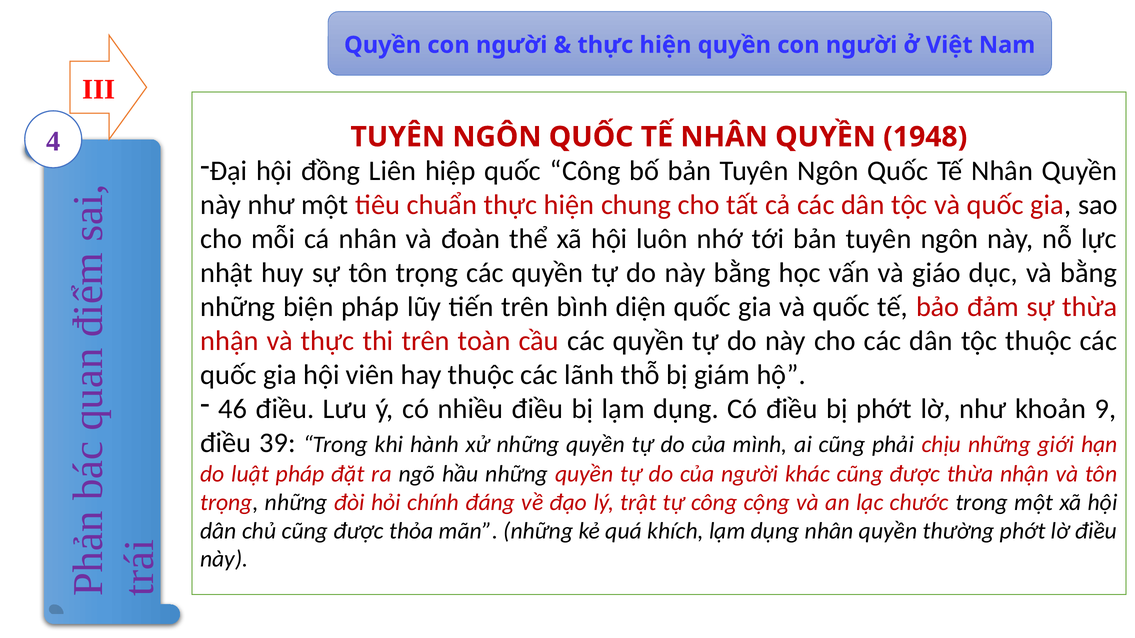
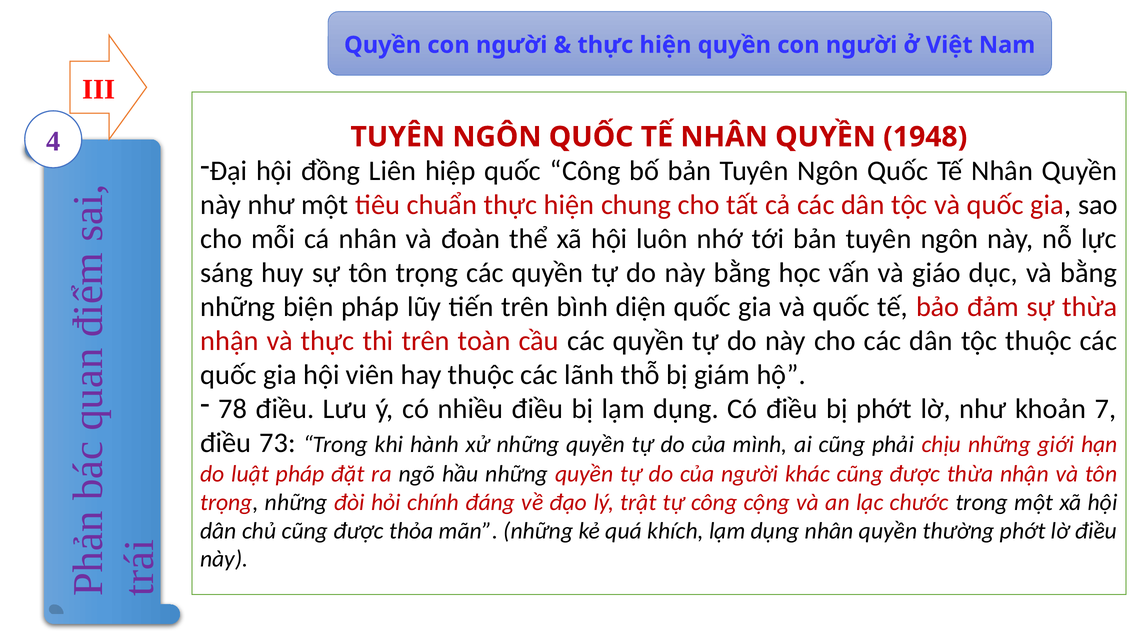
nhật: nhật -> sáng (227, 273)
46: 46 -> 78 (233, 409)
9: 9 -> 7 (1106, 409)
39: 39 -> 73 (278, 443)
